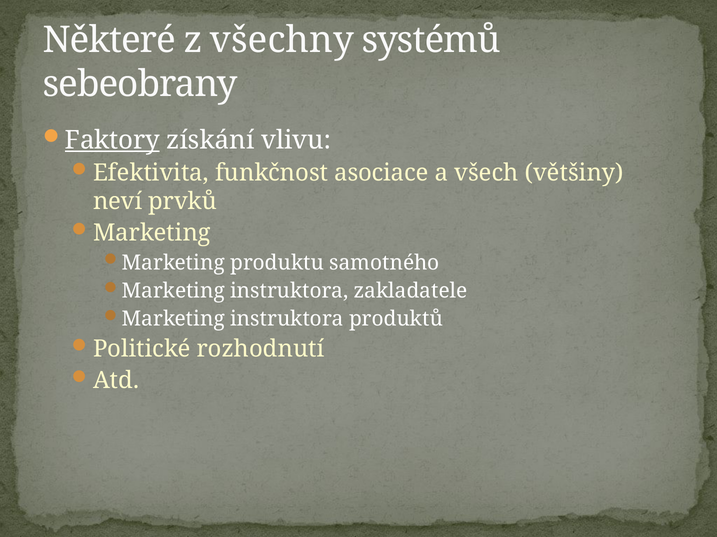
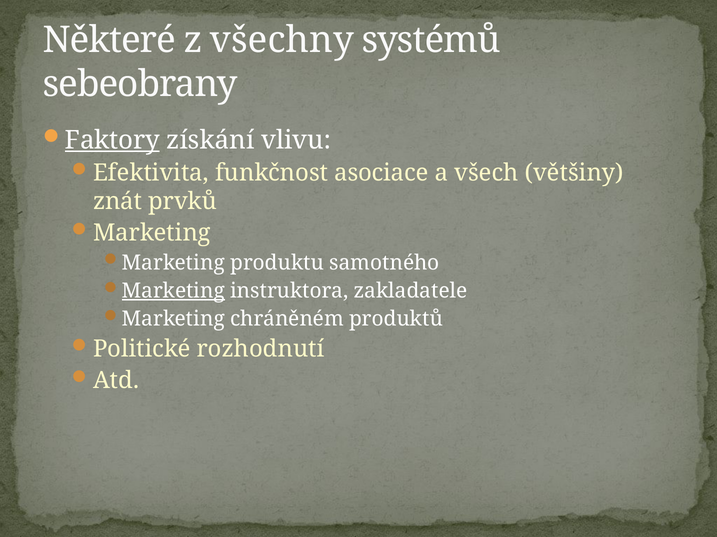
neví: neví -> znát (118, 202)
Marketing underline: none -> present (173, 291)
instruktora: instruktora -> chráněném (287, 319)
